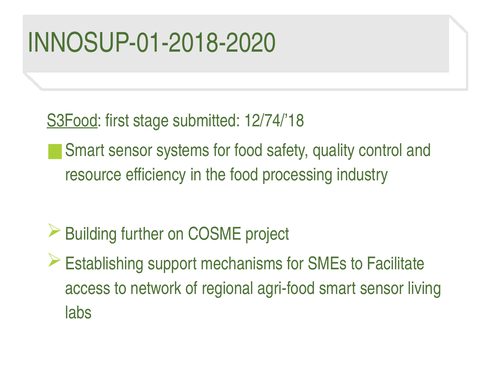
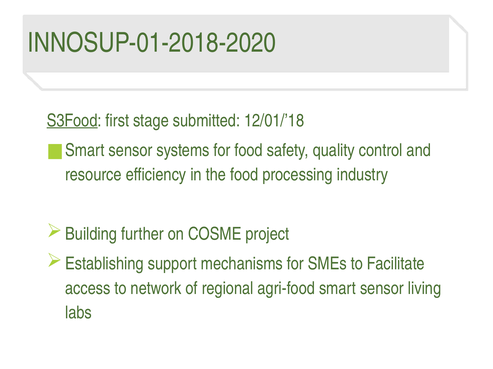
12/74/’18: 12/74/’18 -> 12/01/’18 (274, 121)
